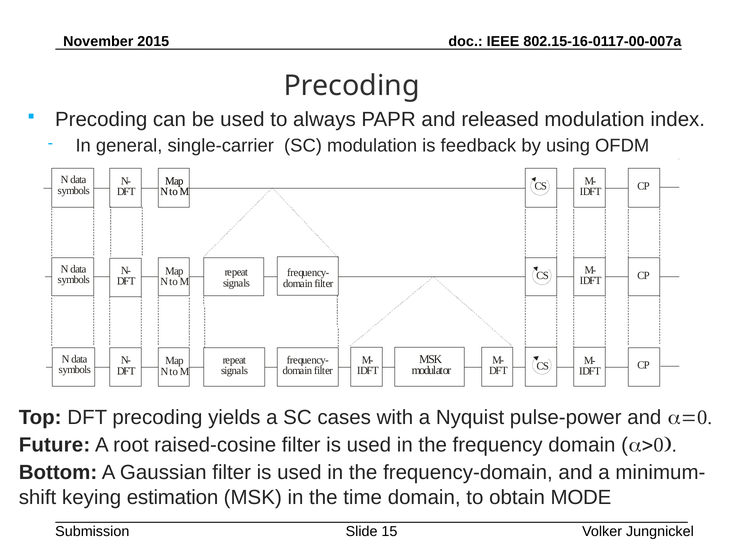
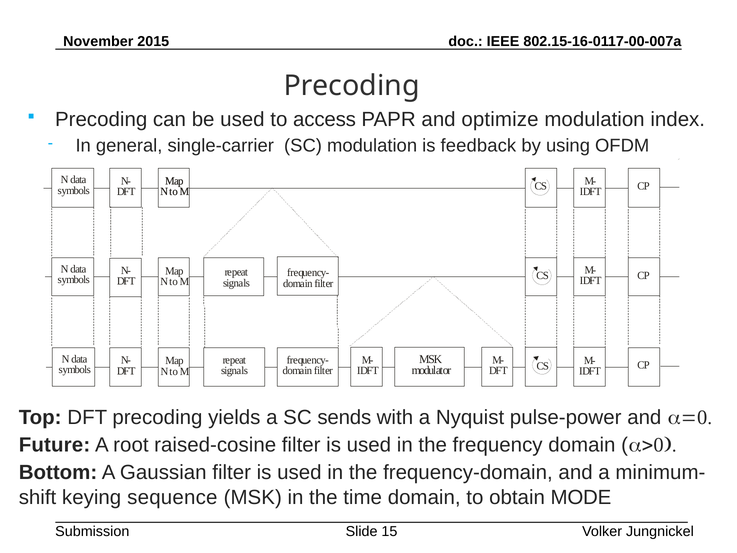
always: always -> access (325, 120)
released: released -> optimize (500, 120)
cases: cases -> sends (344, 417)
estimation: estimation -> sequence (172, 497)
